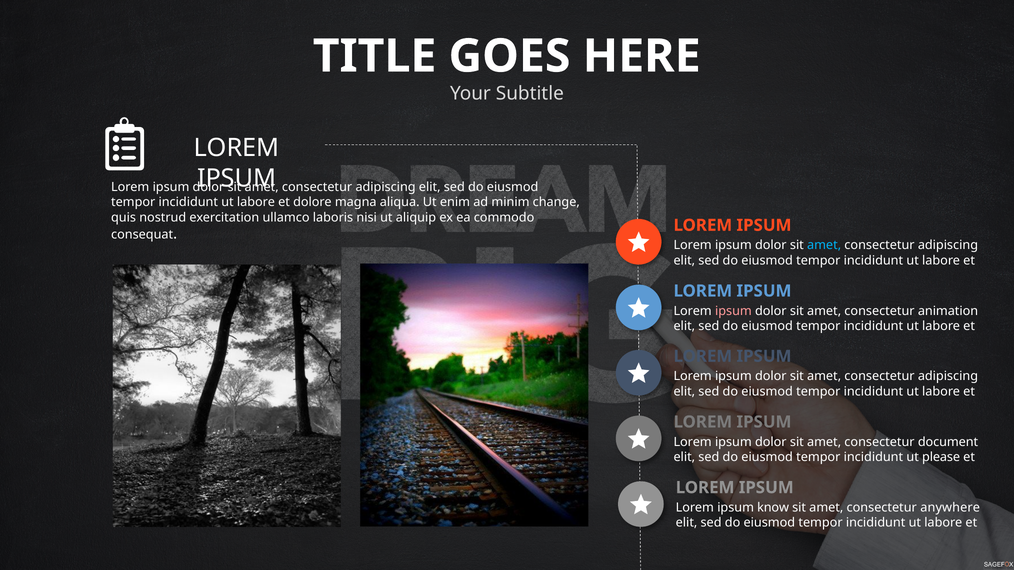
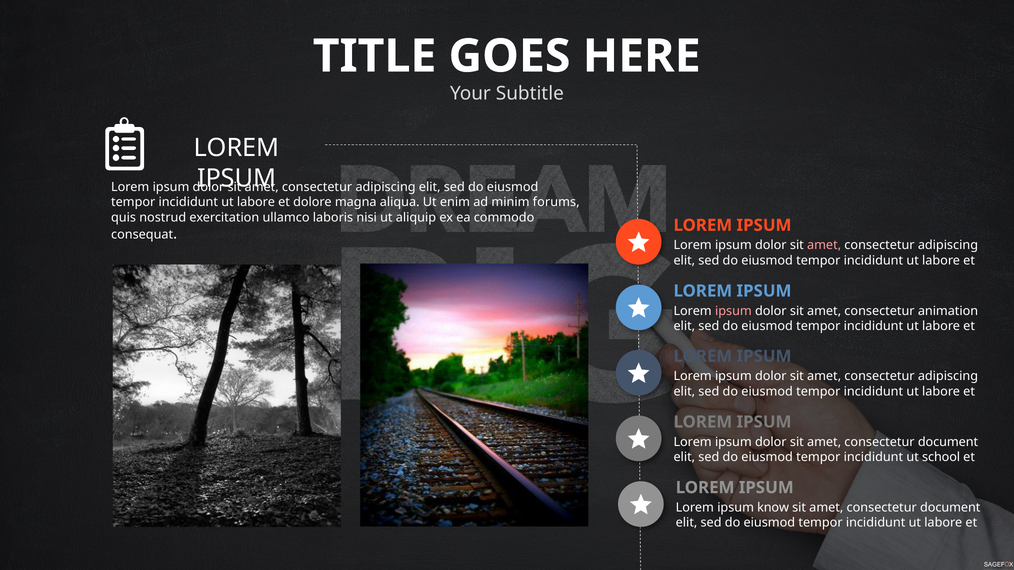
change: change -> forums (556, 202)
amet colour: light blue -> pink (824, 245)
please: please -> school (941, 457)
anywhere: anywhere -> document (950, 508)
